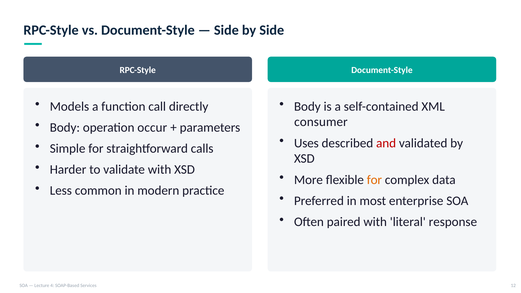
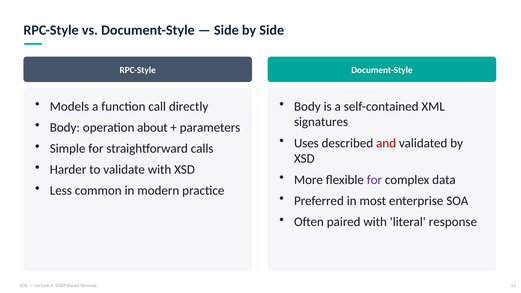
consumer: consumer -> signatures (321, 122)
occur: occur -> about (152, 127)
for colour: orange -> purple (374, 180)
